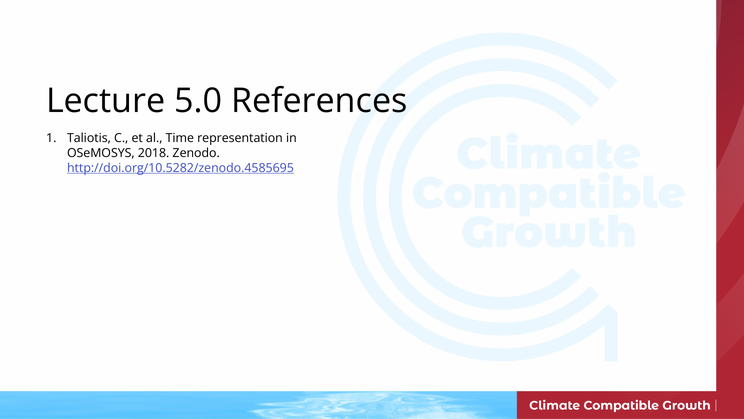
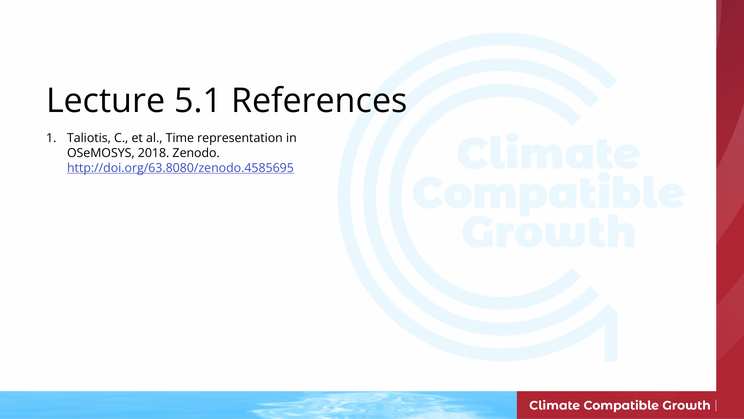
5.0: 5.0 -> 5.1 (198, 101)
http://doi.org/10.5282/zenodo.4585695: http://doi.org/10.5282/zenodo.4585695 -> http://doi.org/63.8080/zenodo.4585695 (180, 168)
